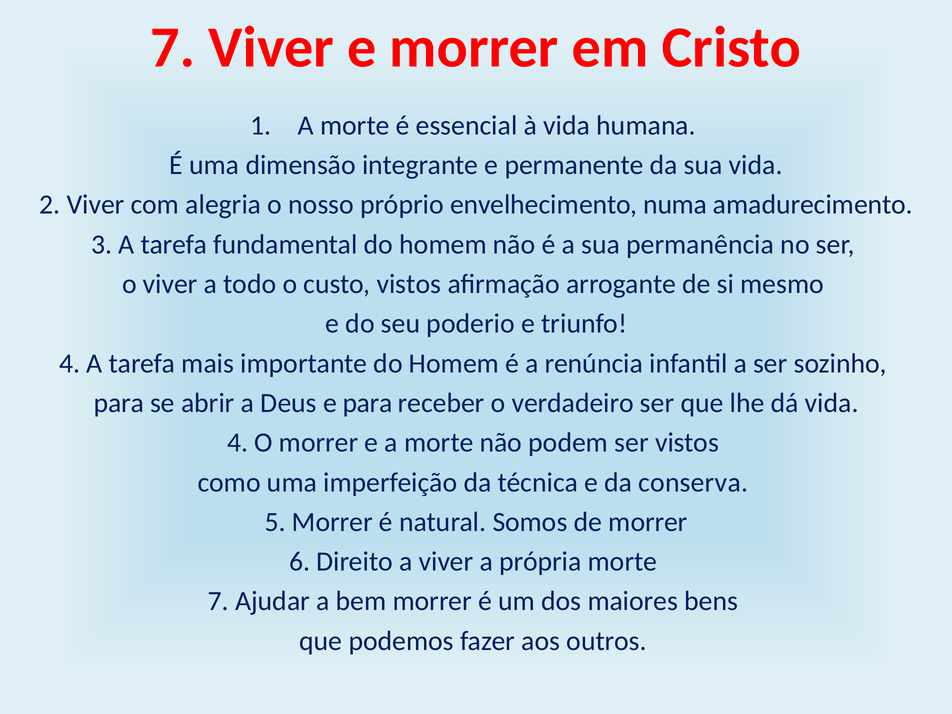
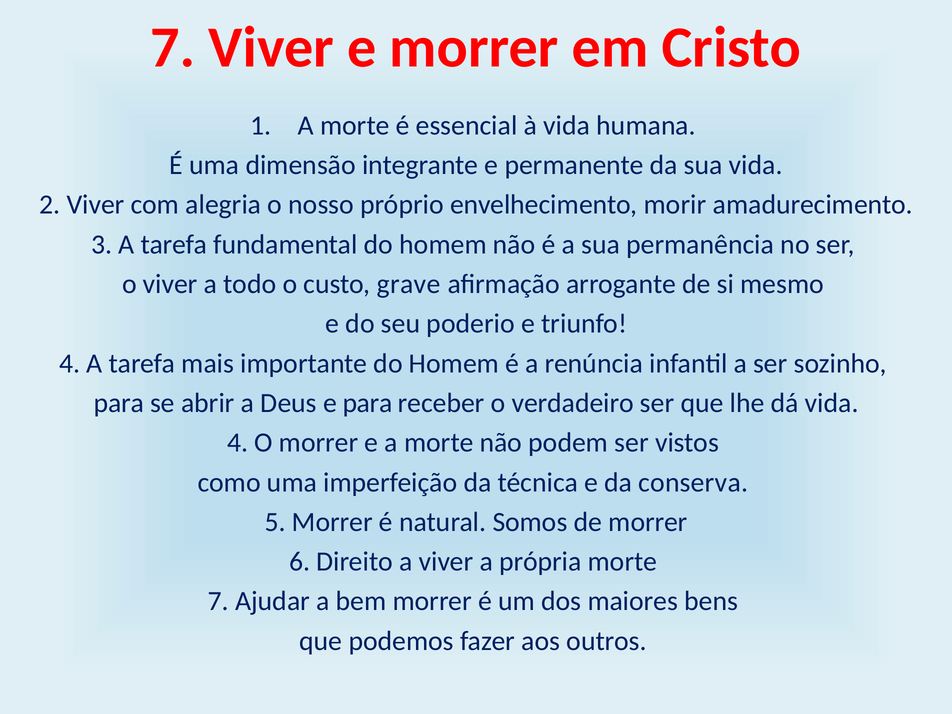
numa: numa -> morir (675, 205)
custo vistos: vistos -> grave (409, 284)
